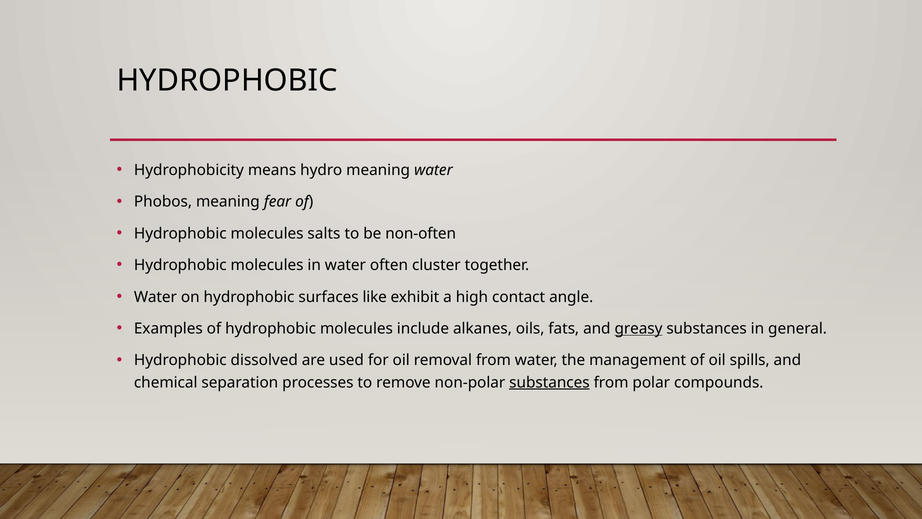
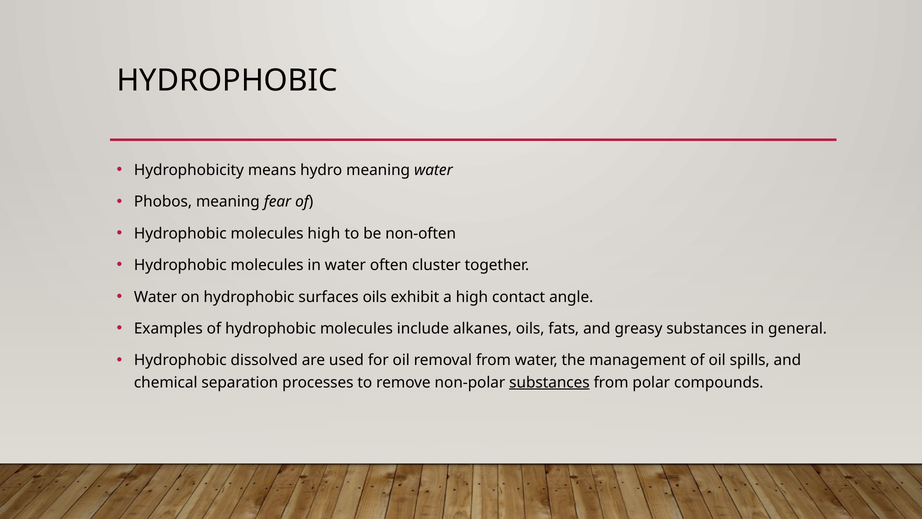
molecules salts: salts -> high (324, 233)
surfaces like: like -> oils (375, 297)
greasy underline: present -> none (639, 328)
